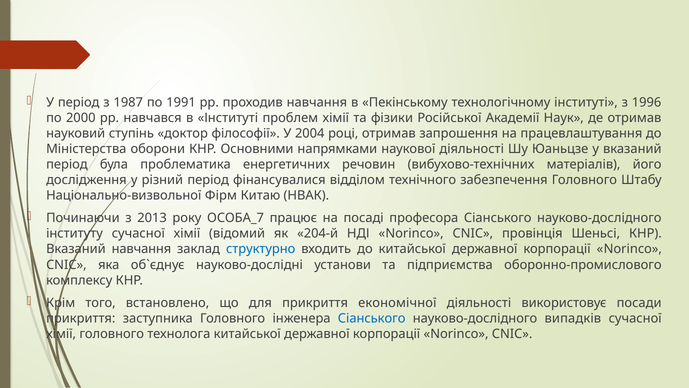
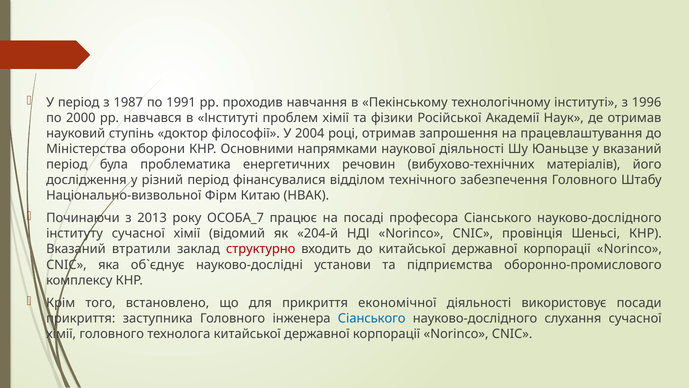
Вказаний навчання: навчання -> втратили (141, 249)
структурно colour: blue -> red (261, 249)
випадків: випадків -> слухання (573, 318)
